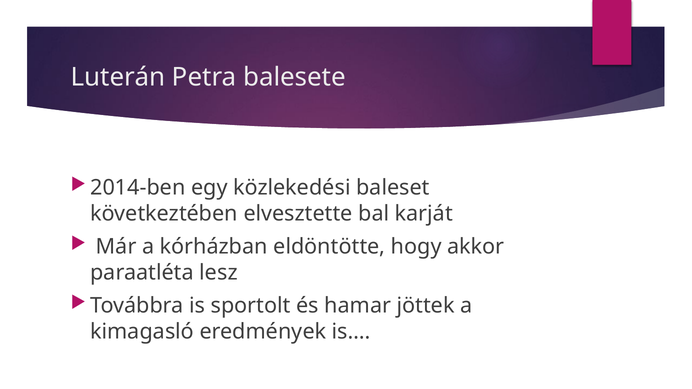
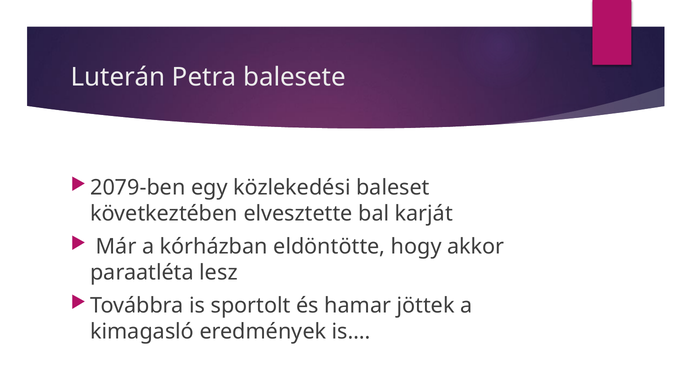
2014-ben: 2014-ben -> 2079-ben (138, 188)
